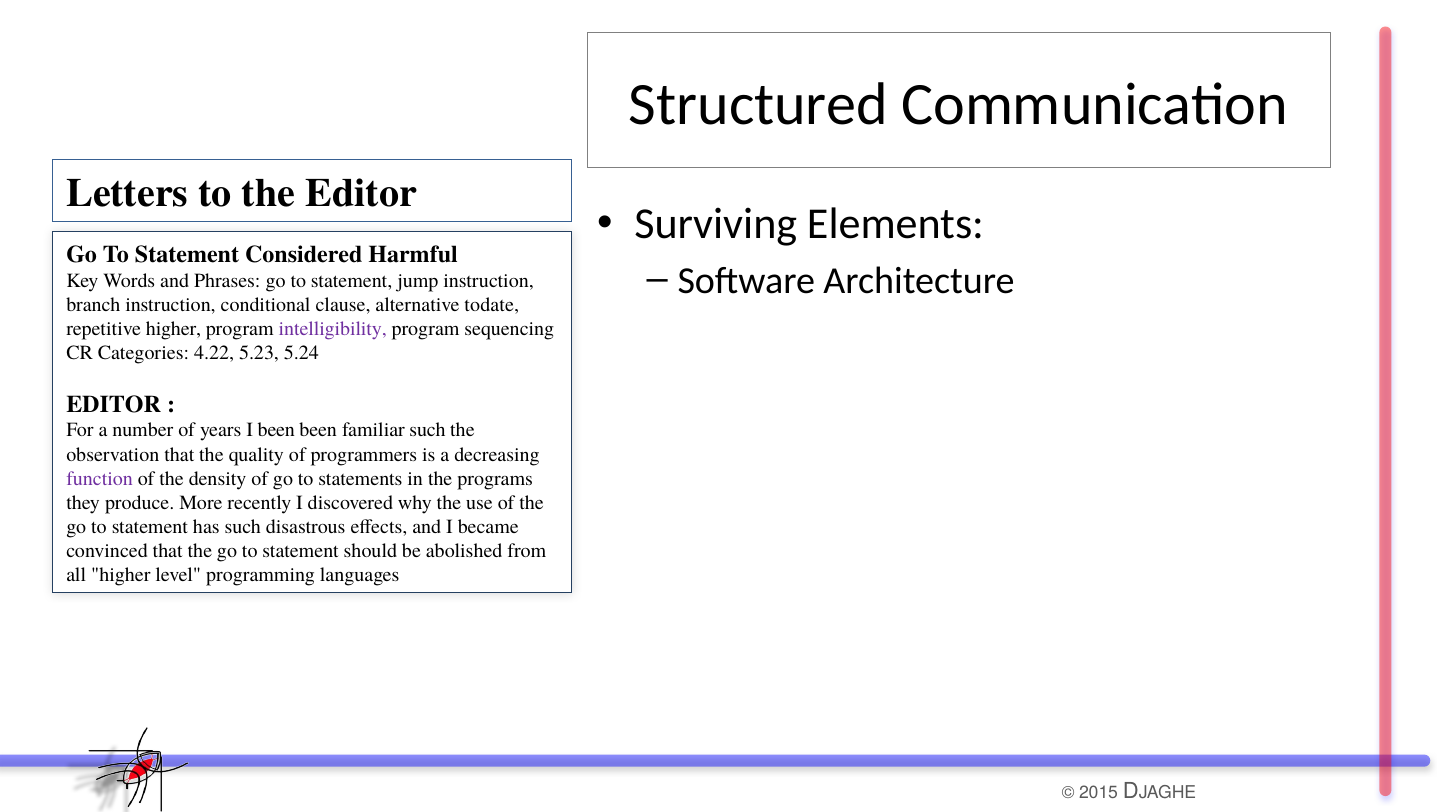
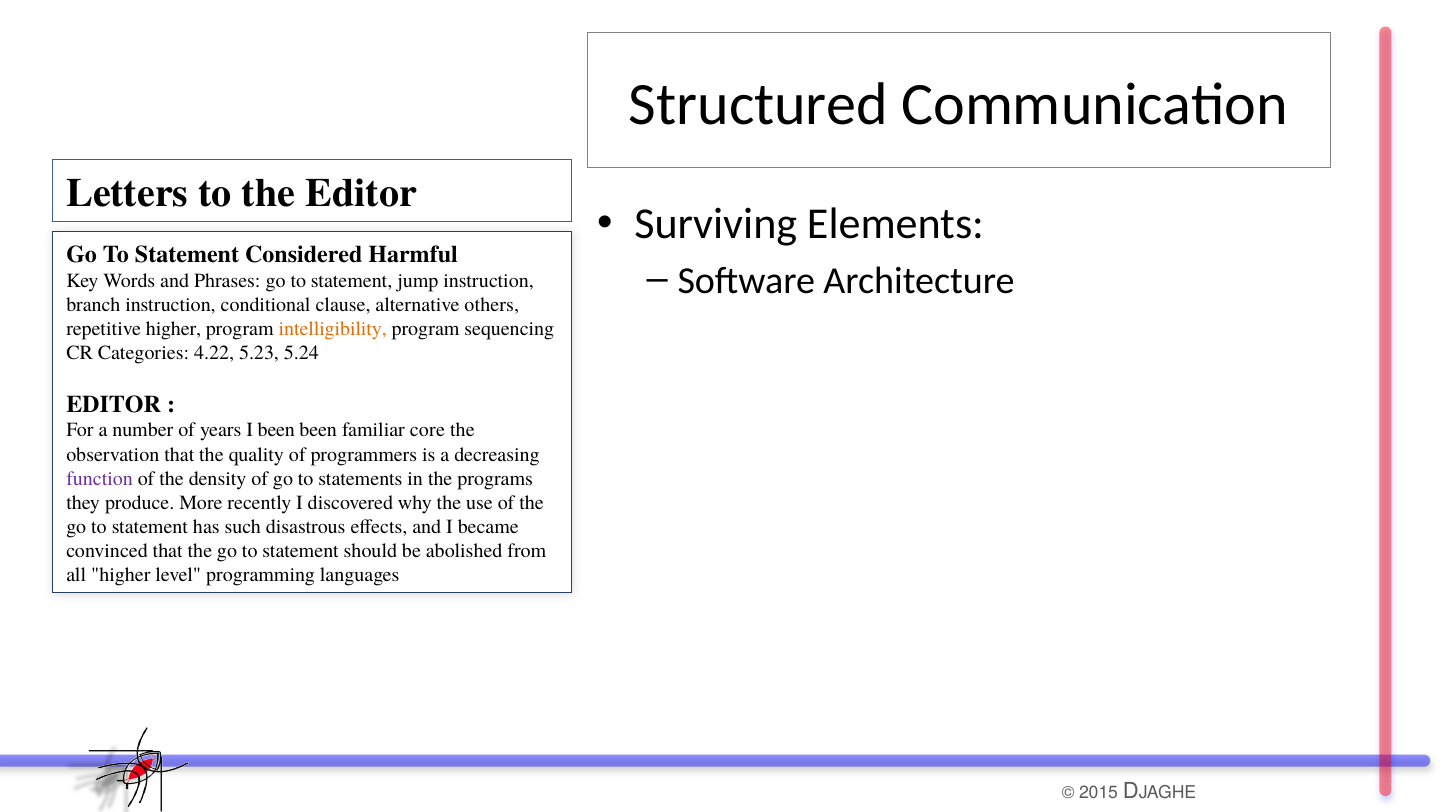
todate: todate -> others (492, 305)
intelligibility colour: purple -> orange (333, 329)
familiar such: such -> core (427, 430)
